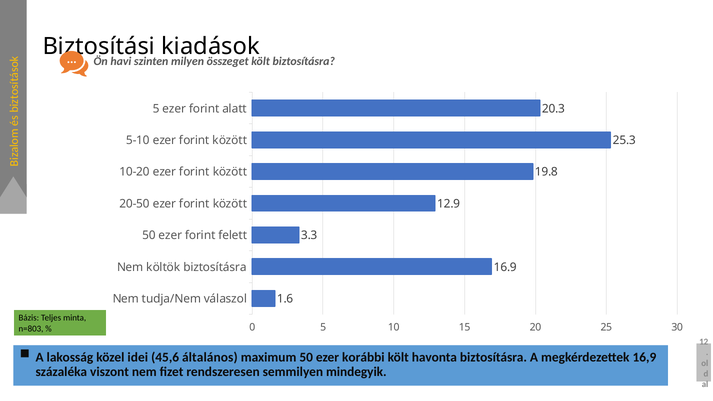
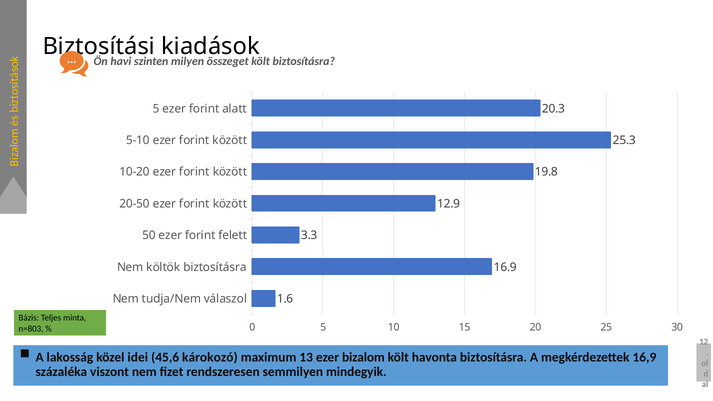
általános: általános -> károkozó (210, 358)
maximum 50: 50 -> 13 (306, 358)
korábbi: korábbi -> bizalom (363, 358)
